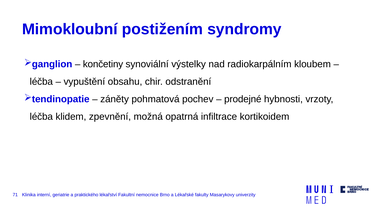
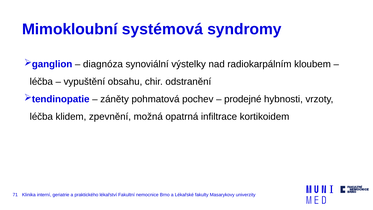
postižením: postižením -> systémová (162, 29)
končetiny: končetiny -> diagnóza (103, 64)
